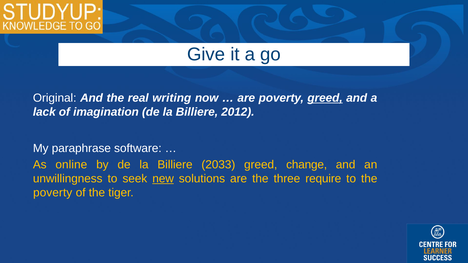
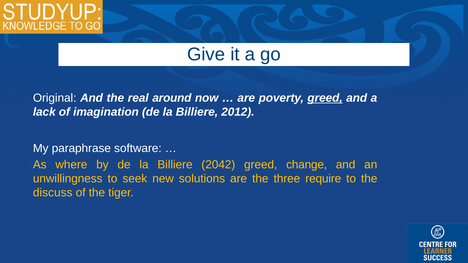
writing: writing -> around (172, 98)
online: online -> where (71, 165)
2033: 2033 -> 2042 (218, 165)
new underline: present -> none (163, 179)
poverty: poverty -> discuss (53, 193)
